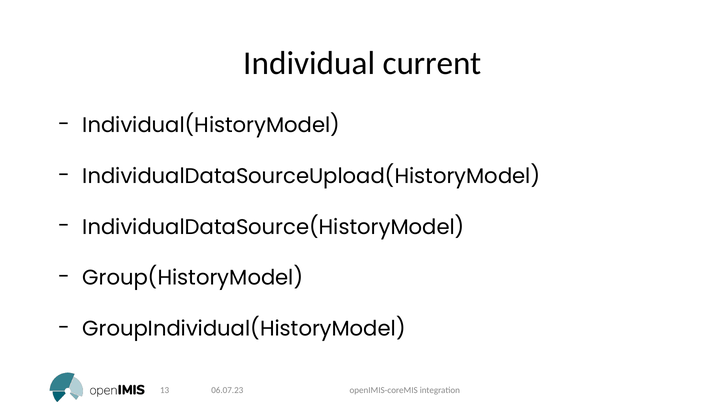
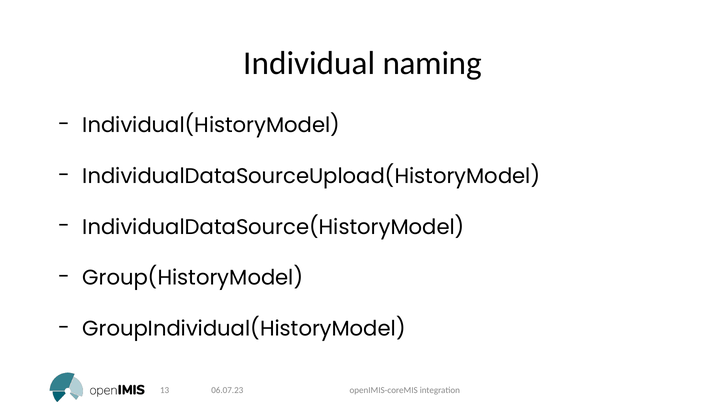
current: current -> naming (432, 63)
